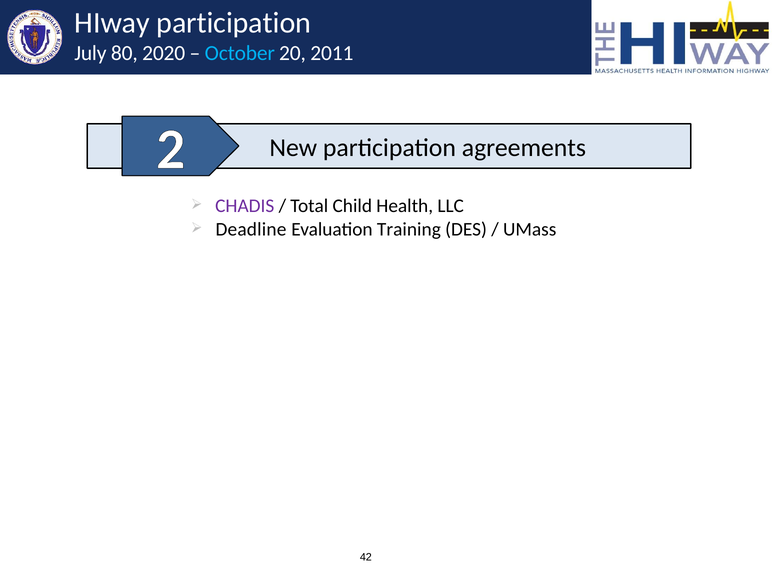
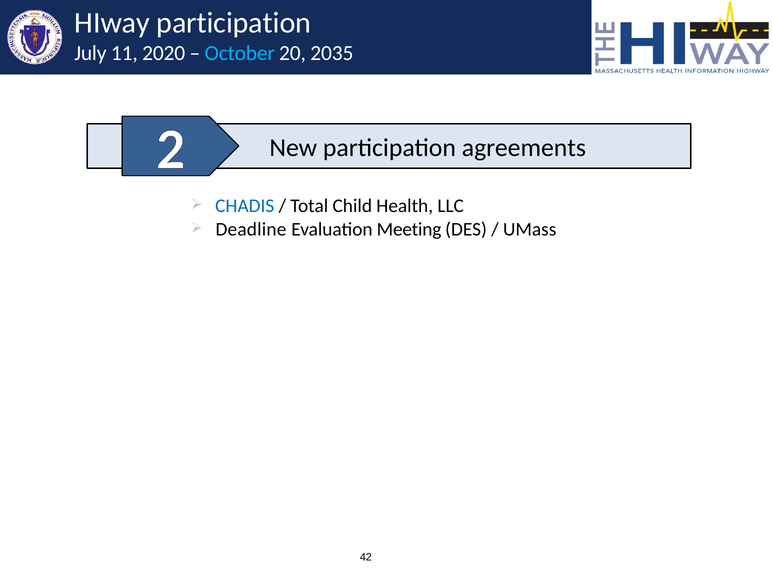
80: 80 -> 11 (124, 53)
2011: 2011 -> 2035 (332, 53)
CHADIS colour: purple -> blue (245, 206)
Training: Training -> Meeting (409, 230)
